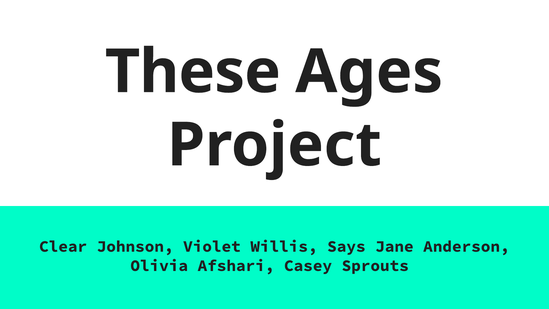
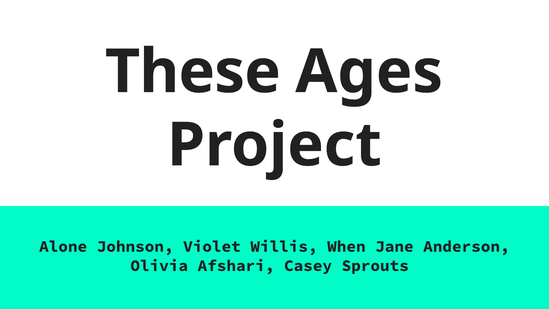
Clear: Clear -> Alone (63, 246)
Says: Says -> When (346, 246)
